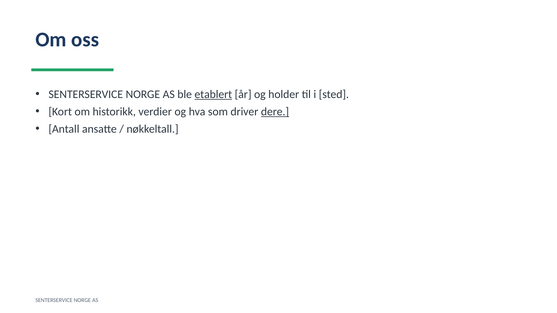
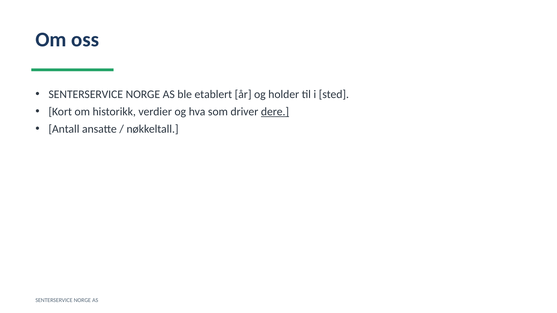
etablert underline: present -> none (213, 94)
